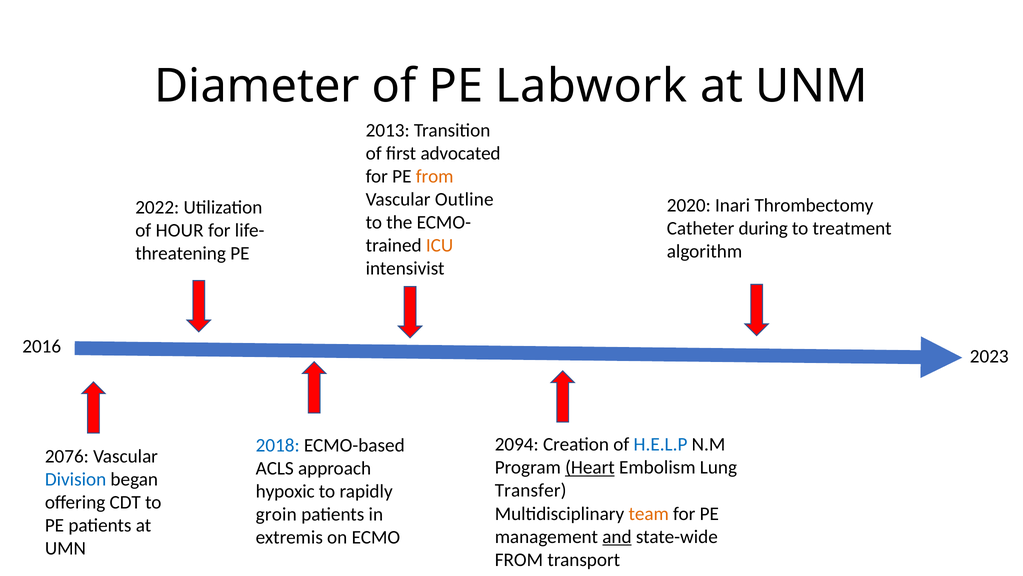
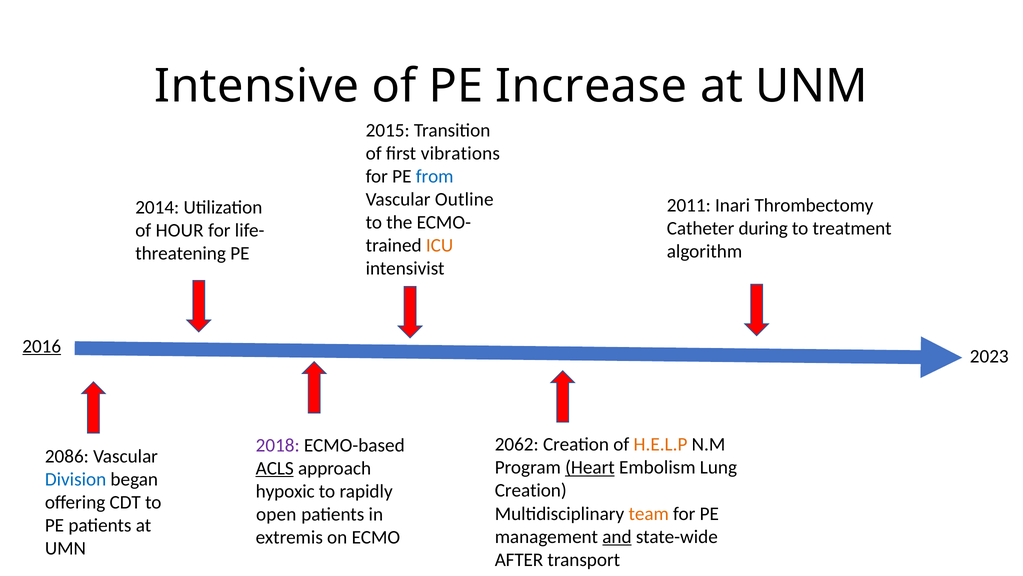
Diameter: Diameter -> Intensive (257, 86)
Labwork: Labwork -> Increase (591, 86)
2013: 2013 -> 2015 (388, 130)
advocated: advocated -> vibrations (460, 153)
from colour: orange -> blue (435, 176)
2020: 2020 -> 2011 (689, 205)
2022: 2022 -> 2014 (157, 207)
2016 underline: none -> present (42, 346)
2094: 2094 -> 2062 (517, 444)
H.E.L.P colour: blue -> orange (660, 444)
2018 colour: blue -> purple (278, 445)
2076: 2076 -> 2086 (67, 456)
ACLS underline: none -> present (275, 468)
Transfer: Transfer -> Creation (531, 490)
groin: groin -> open (276, 514)
FROM: FROM -> AFTER (519, 559)
